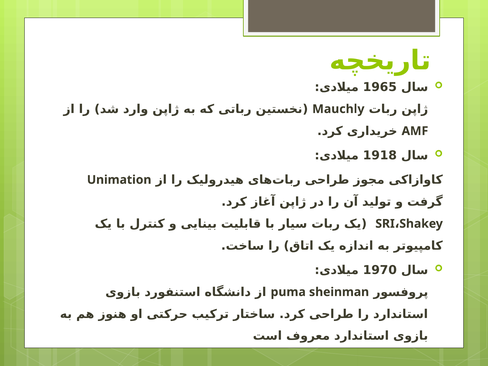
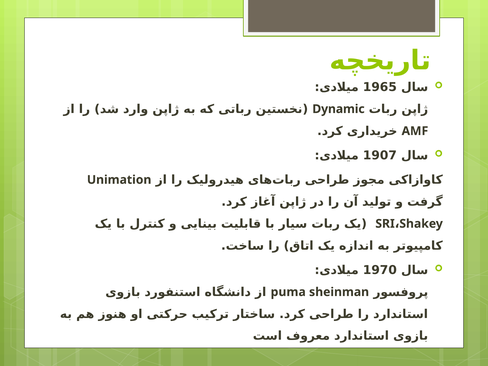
Mauchly: Mauchly -> Dynamic (338, 109)
1918: 1918 -> 1907 (380, 155)
